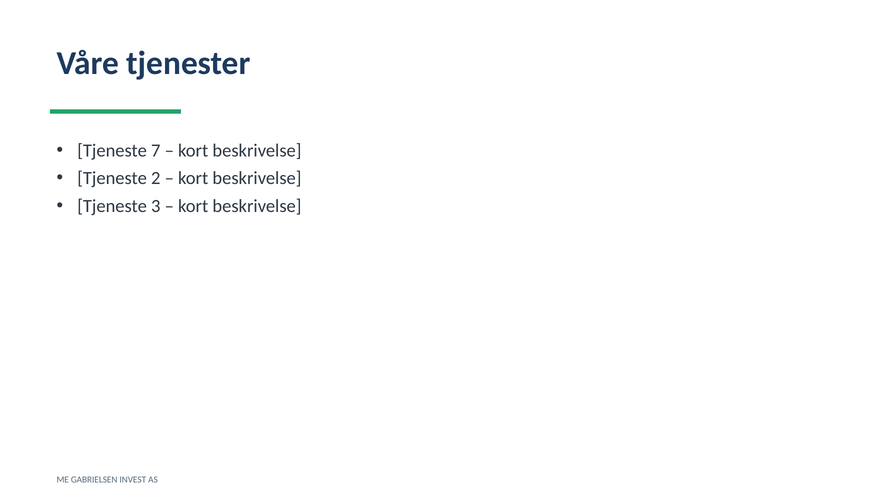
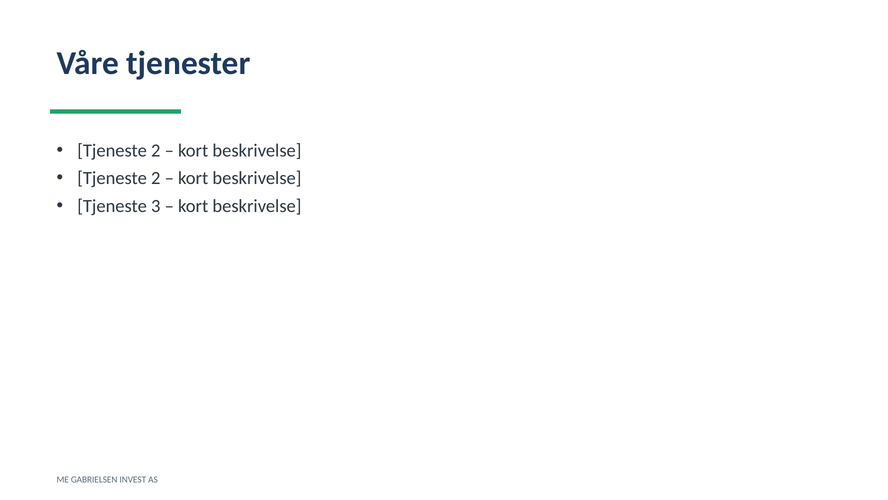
7: 7 -> 2 (156, 150)
